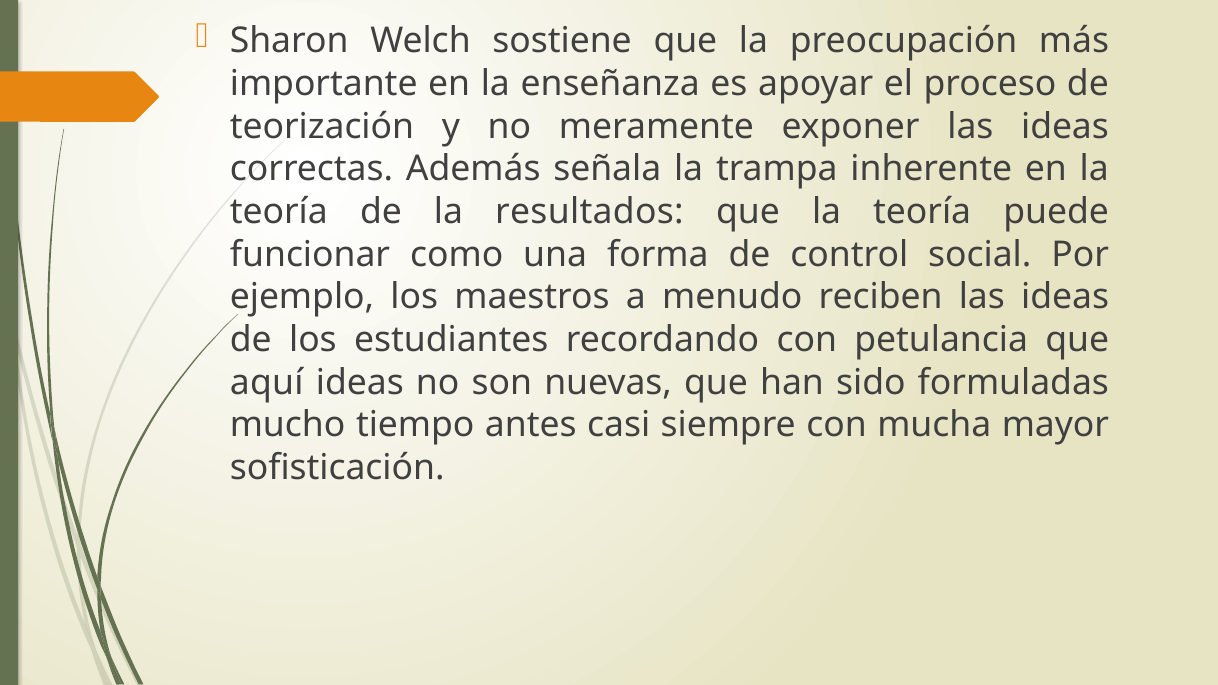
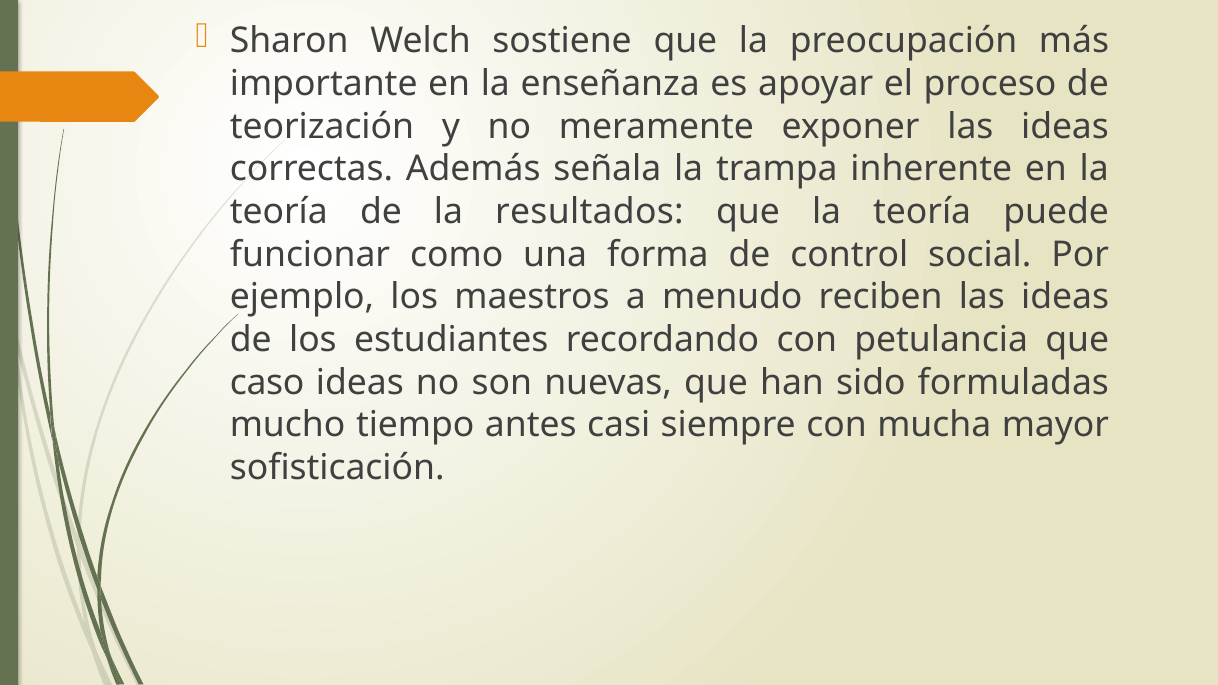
aquí: aquí -> caso (267, 382)
